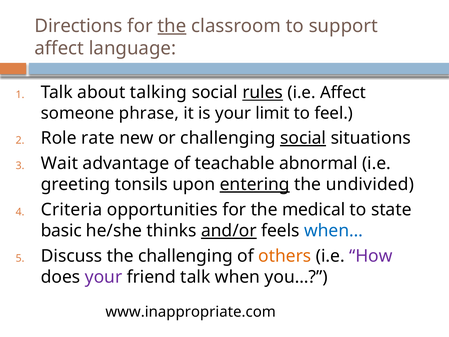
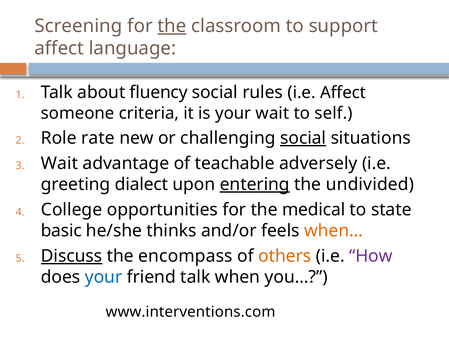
Directions: Directions -> Screening (78, 26)
talking: talking -> fluency (159, 92)
rules underline: present -> none (263, 92)
phrase: phrase -> criteria (149, 113)
your limit: limit -> wait (272, 113)
feel: feel -> self (334, 113)
abnormal: abnormal -> adversely (318, 163)
tonsils: tonsils -> dialect (141, 184)
Criteria: Criteria -> College (72, 210)
and/or underline: present -> none (229, 231)
when… colour: blue -> orange (334, 231)
Discuss underline: none -> present (72, 256)
the challenging: challenging -> encompass (185, 256)
your colour: purple -> blue (104, 277)
www.inappropriate.com: www.inappropriate.com -> www.interventions.com (191, 312)
